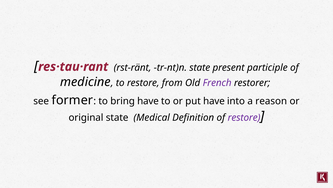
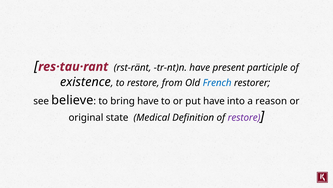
tr-nt)n state: state -> have (200, 67)
medicine: medicine -> existence (85, 82)
French colour: purple -> blue (217, 83)
former: former -> believe (72, 100)
